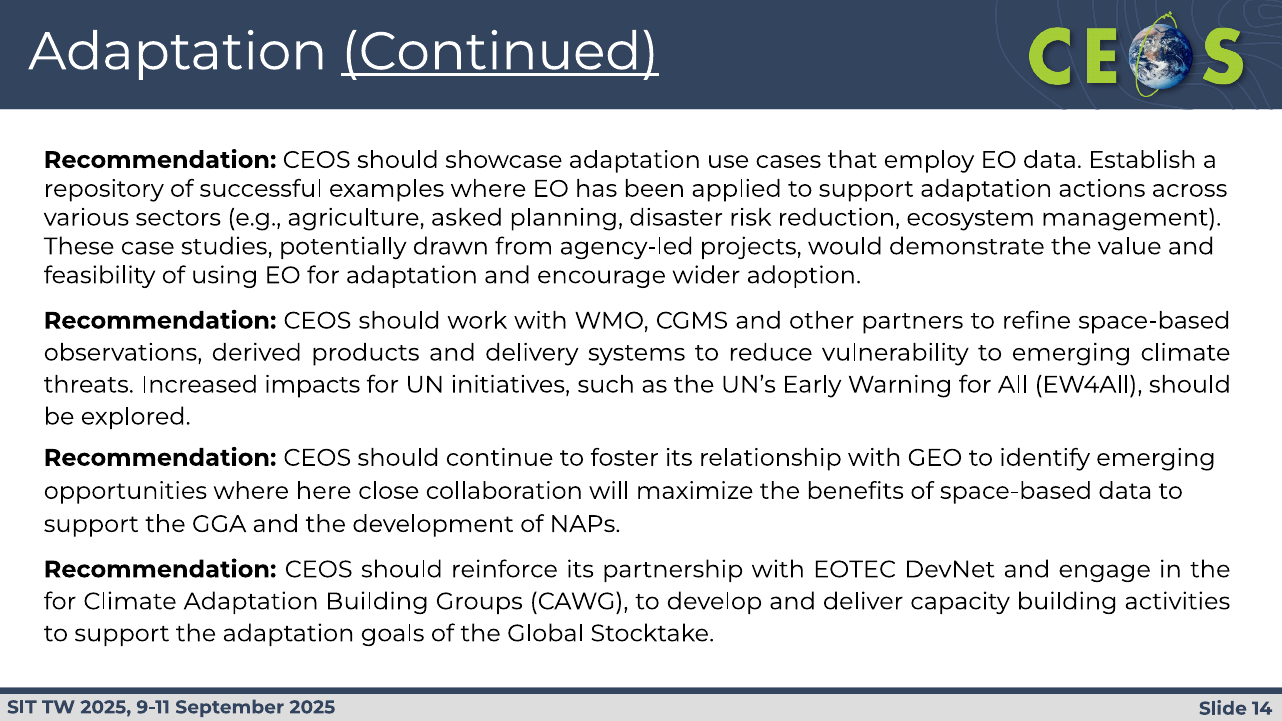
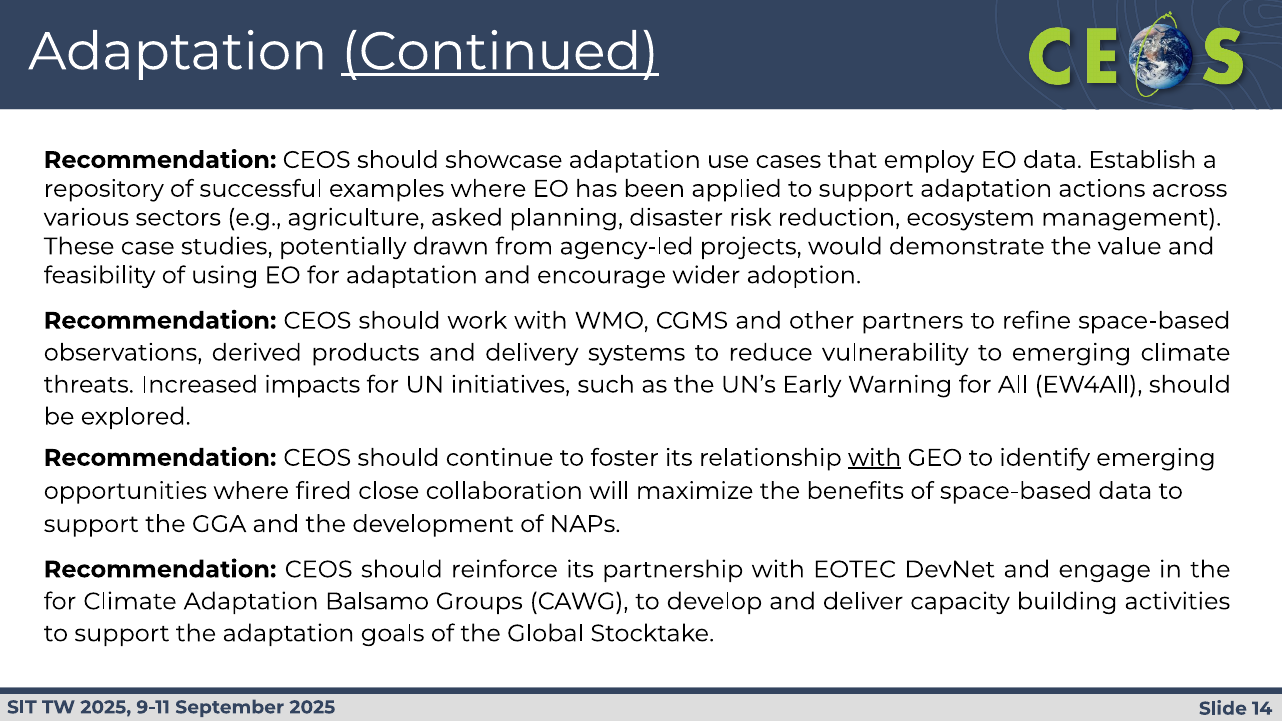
with underline: none -> present (875, 458)
here: here -> fired (324, 491)
Adaptation Building: Building -> Balsamo (377, 602)
